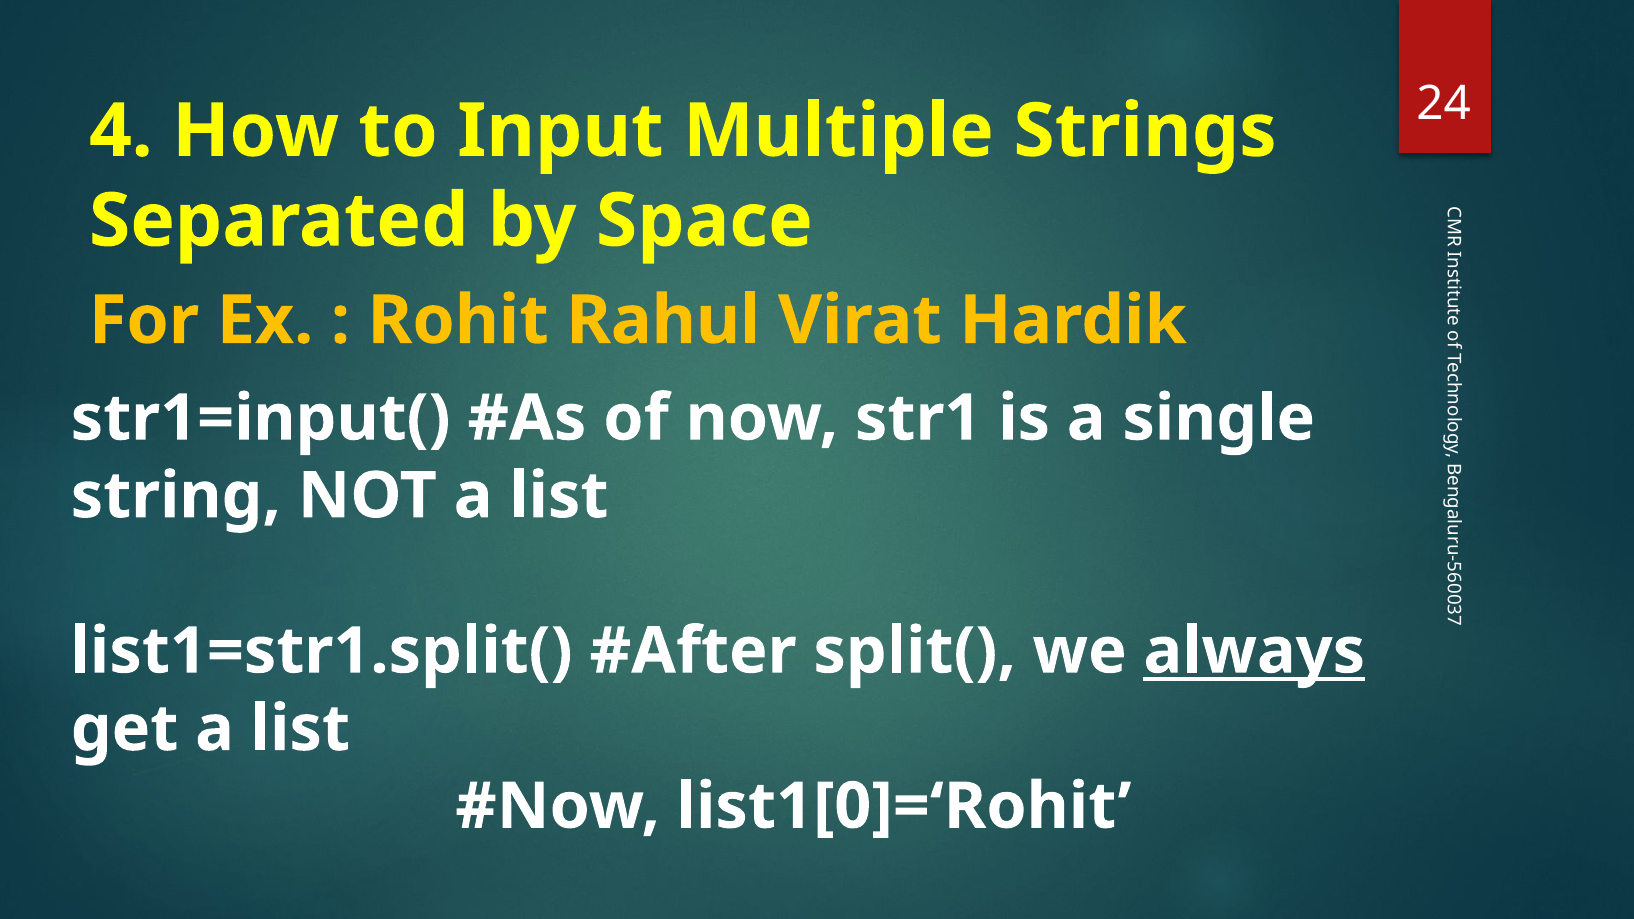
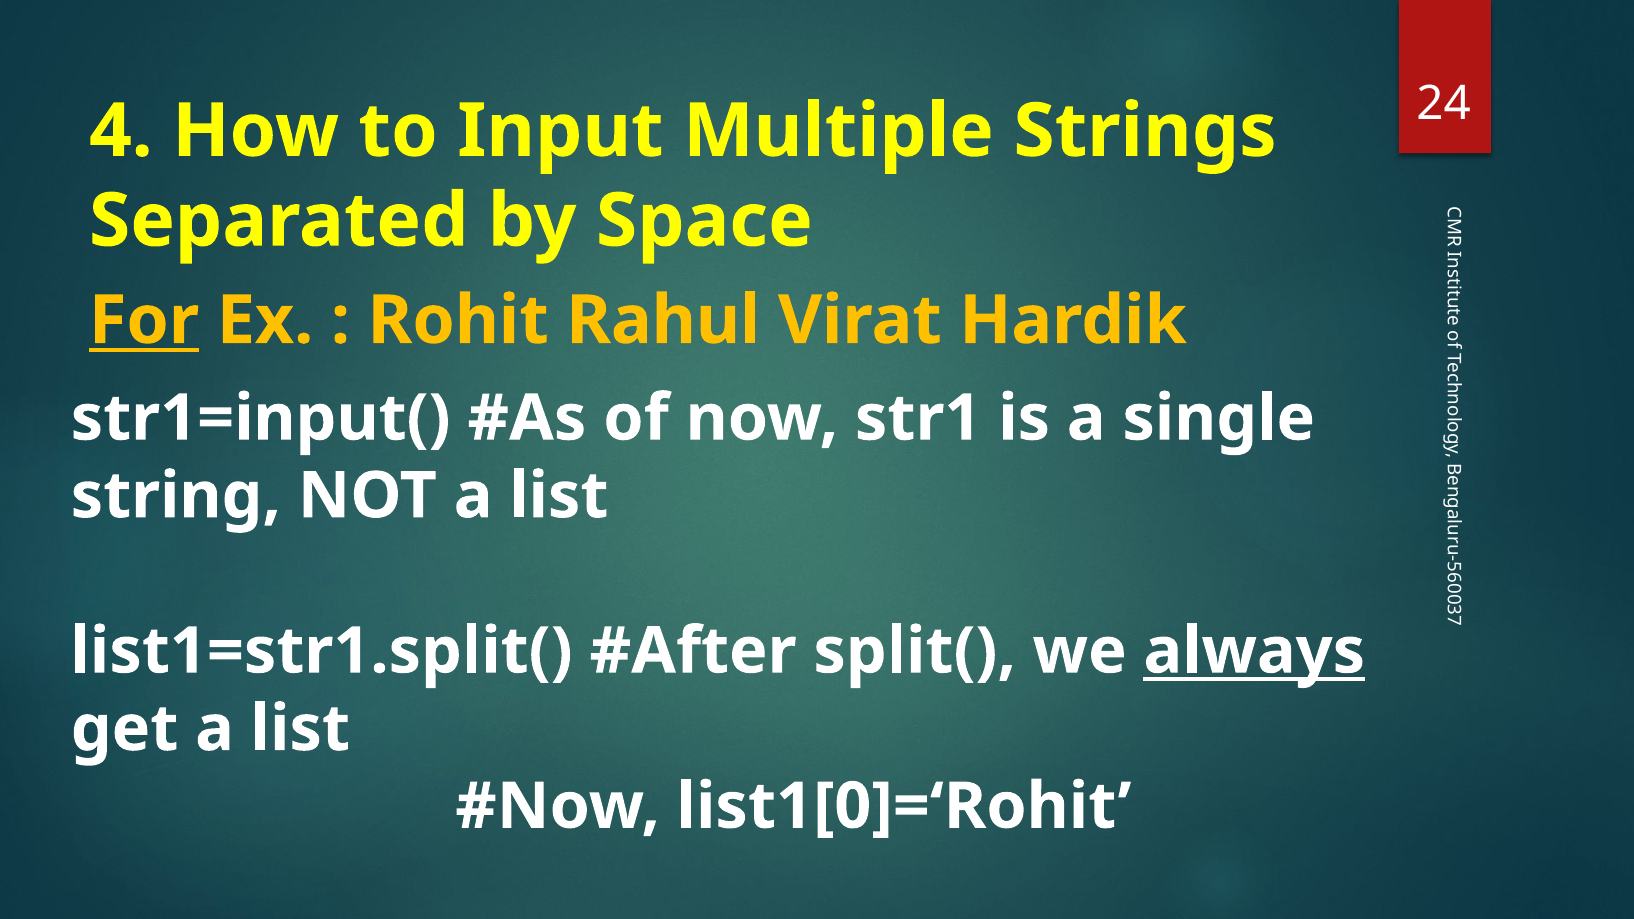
For underline: none -> present (144, 321)
